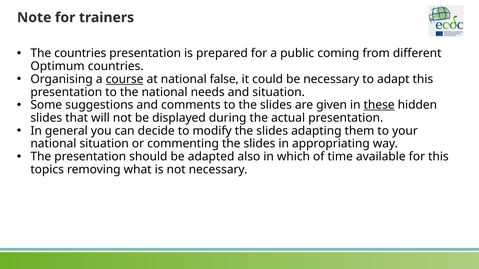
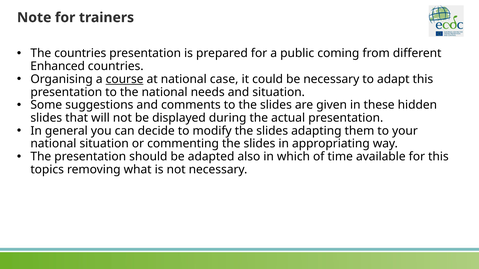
Optimum: Optimum -> Enhanced (58, 66)
false: false -> case (224, 79)
these underline: present -> none (379, 105)
